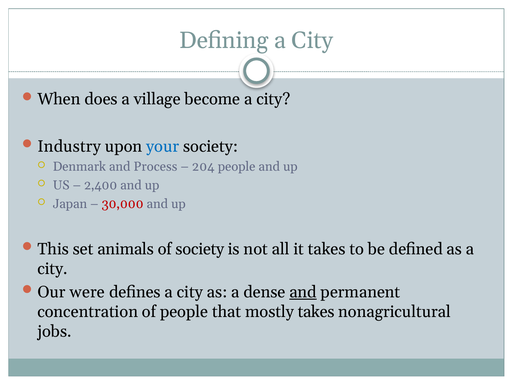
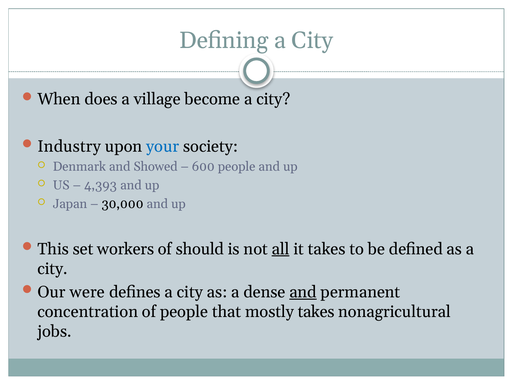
Process: Process -> Showed (156, 167)
204: 204 -> 600 (203, 167)
2,400: 2,400 -> 4,393 (101, 185)
30,000 colour: red -> black (123, 204)
animals: animals -> workers (126, 249)
of society: society -> should (200, 249)
all underline: none -> present (281, 249)
